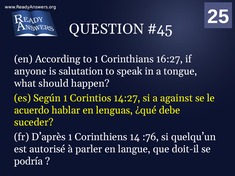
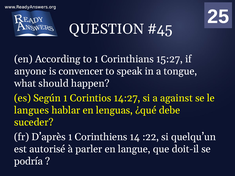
16:27: 16:27 -> 15:27 (169, 59)
salutation: salutation -> convencer (81, 71)
acuerdo: acuerdo -> langues (32, 110)
:76: :76 -> :22 (151, 137)
